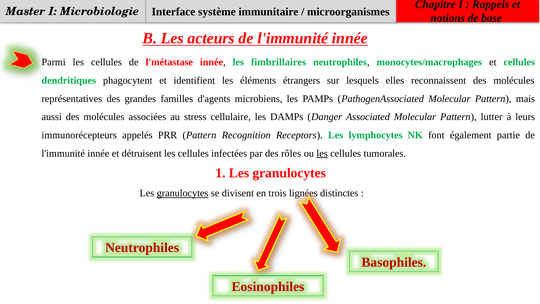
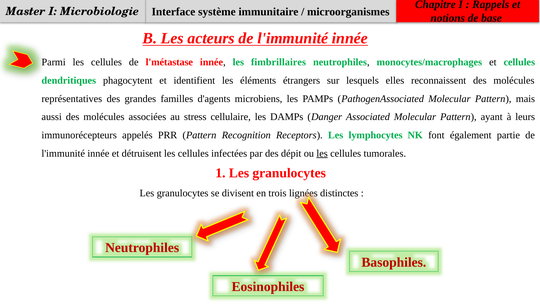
lutter: lutter -> ayant (492, 117)
rôles: rôles -> dépit (291, 153)
granulocytes underline: present -> none (183, 193)
